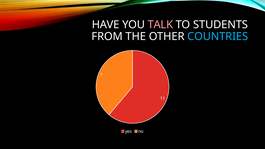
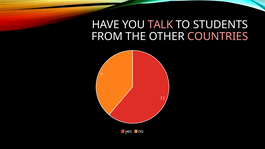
COUNTRIES colour: light blue -> pink (218, 37)
